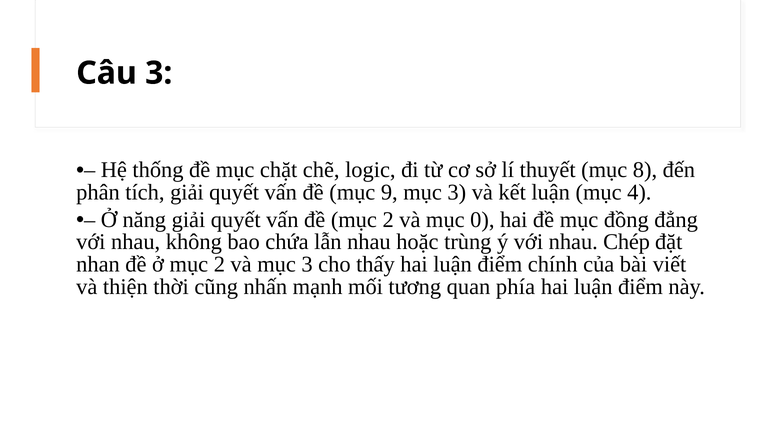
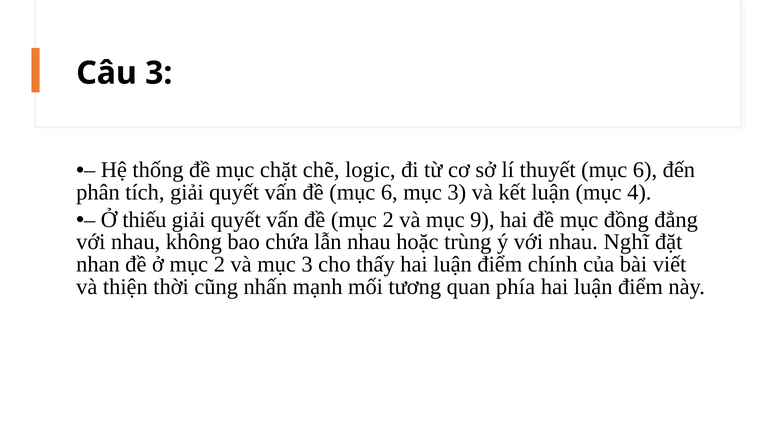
thuyết mục 8: 8 -> 6 (645, 170)
đề mục 9: 9 -> 6 (389, 192)
năng: năng -> thiếu (144, 220)
0: 0 -> 9 (482, 220)
Chép: Chép -> Nghĩ (626, 242)
